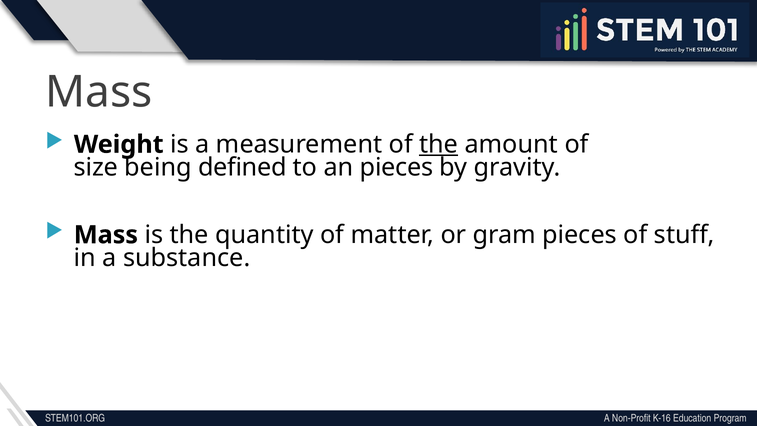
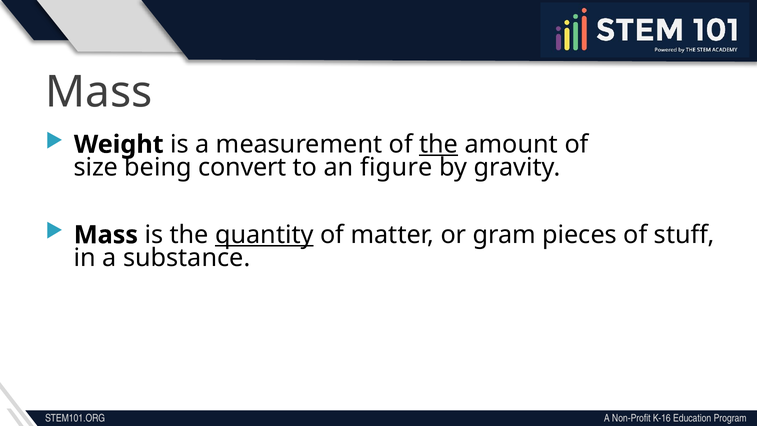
defined: defined -> convert (242, 168)
an pieces: pieces -> figure (396, 168)
quantity underline: none -> present (264, 235)
